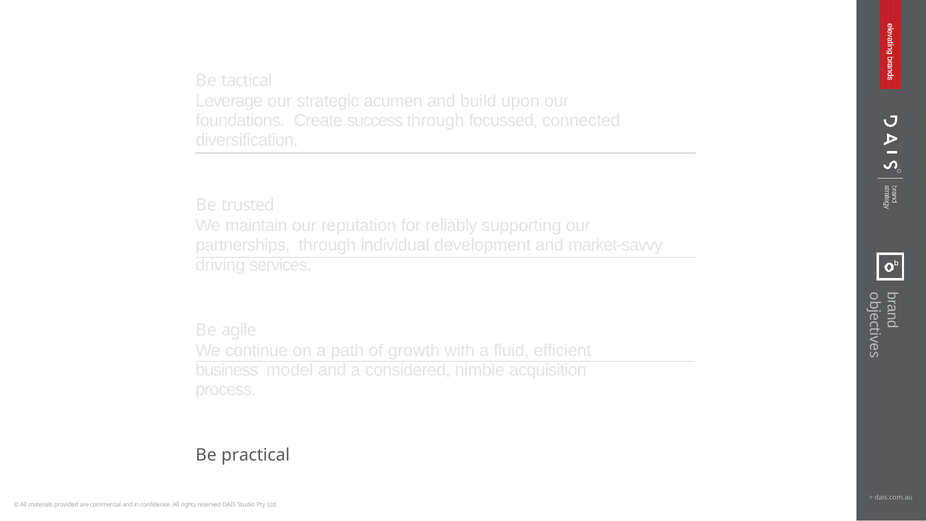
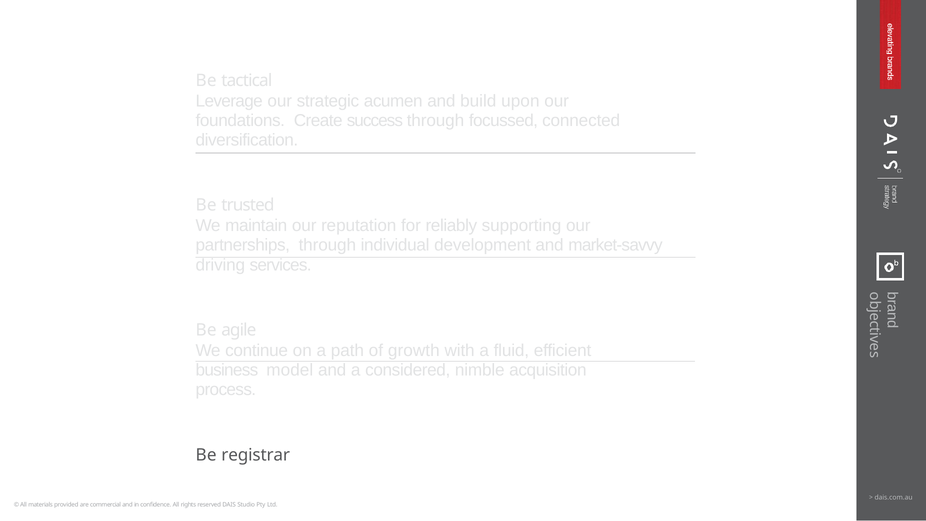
practical: practical -> registrar (256, 455)
